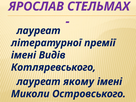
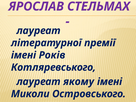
Видів: Видів -> Років (52, 55)
